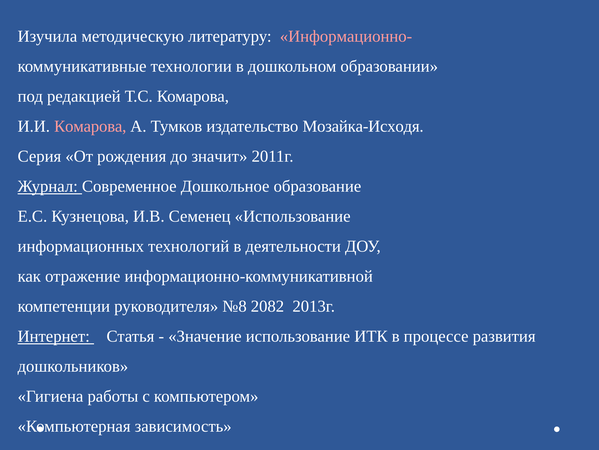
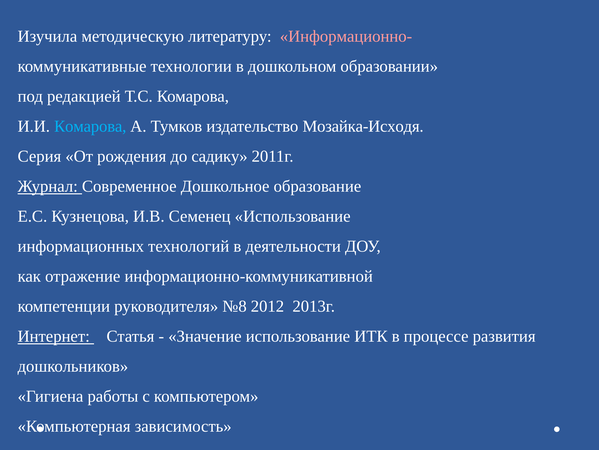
Комарова colour: pink -> light blue (90, 126)
значит: значит -> садику (219, 156)
2082: 2082 -> 2012 (267, 306)
